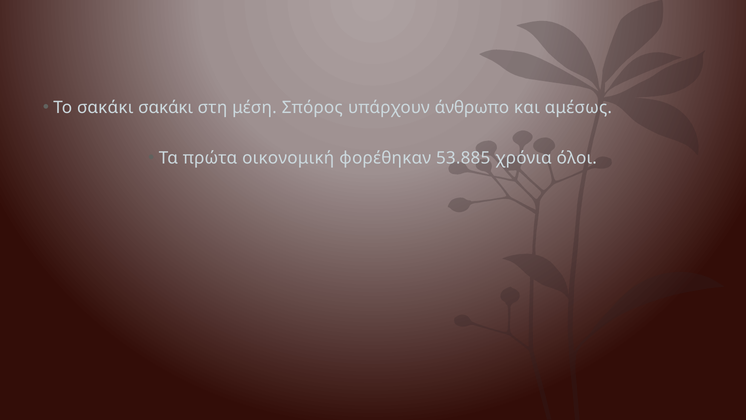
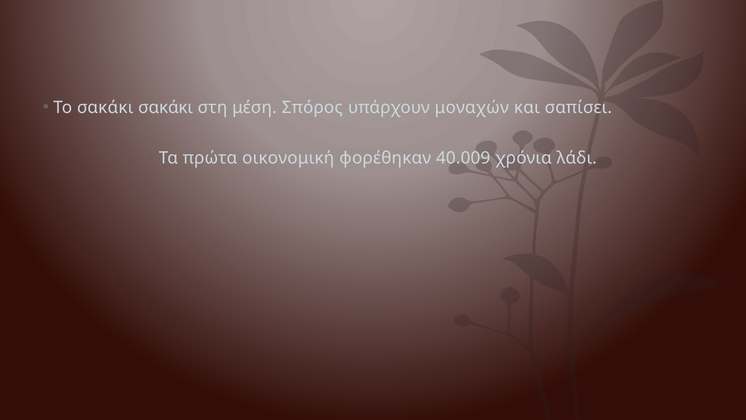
άνθρωπο: άνθρωπο -> μοναχών (472, 107)
αμέσως: αμέσως -> σαπίσει (578, 107)
53.885: 53.885 -> 40.009 (463, 158)
όλοι: όλοι -> λάδι (577, 158)
